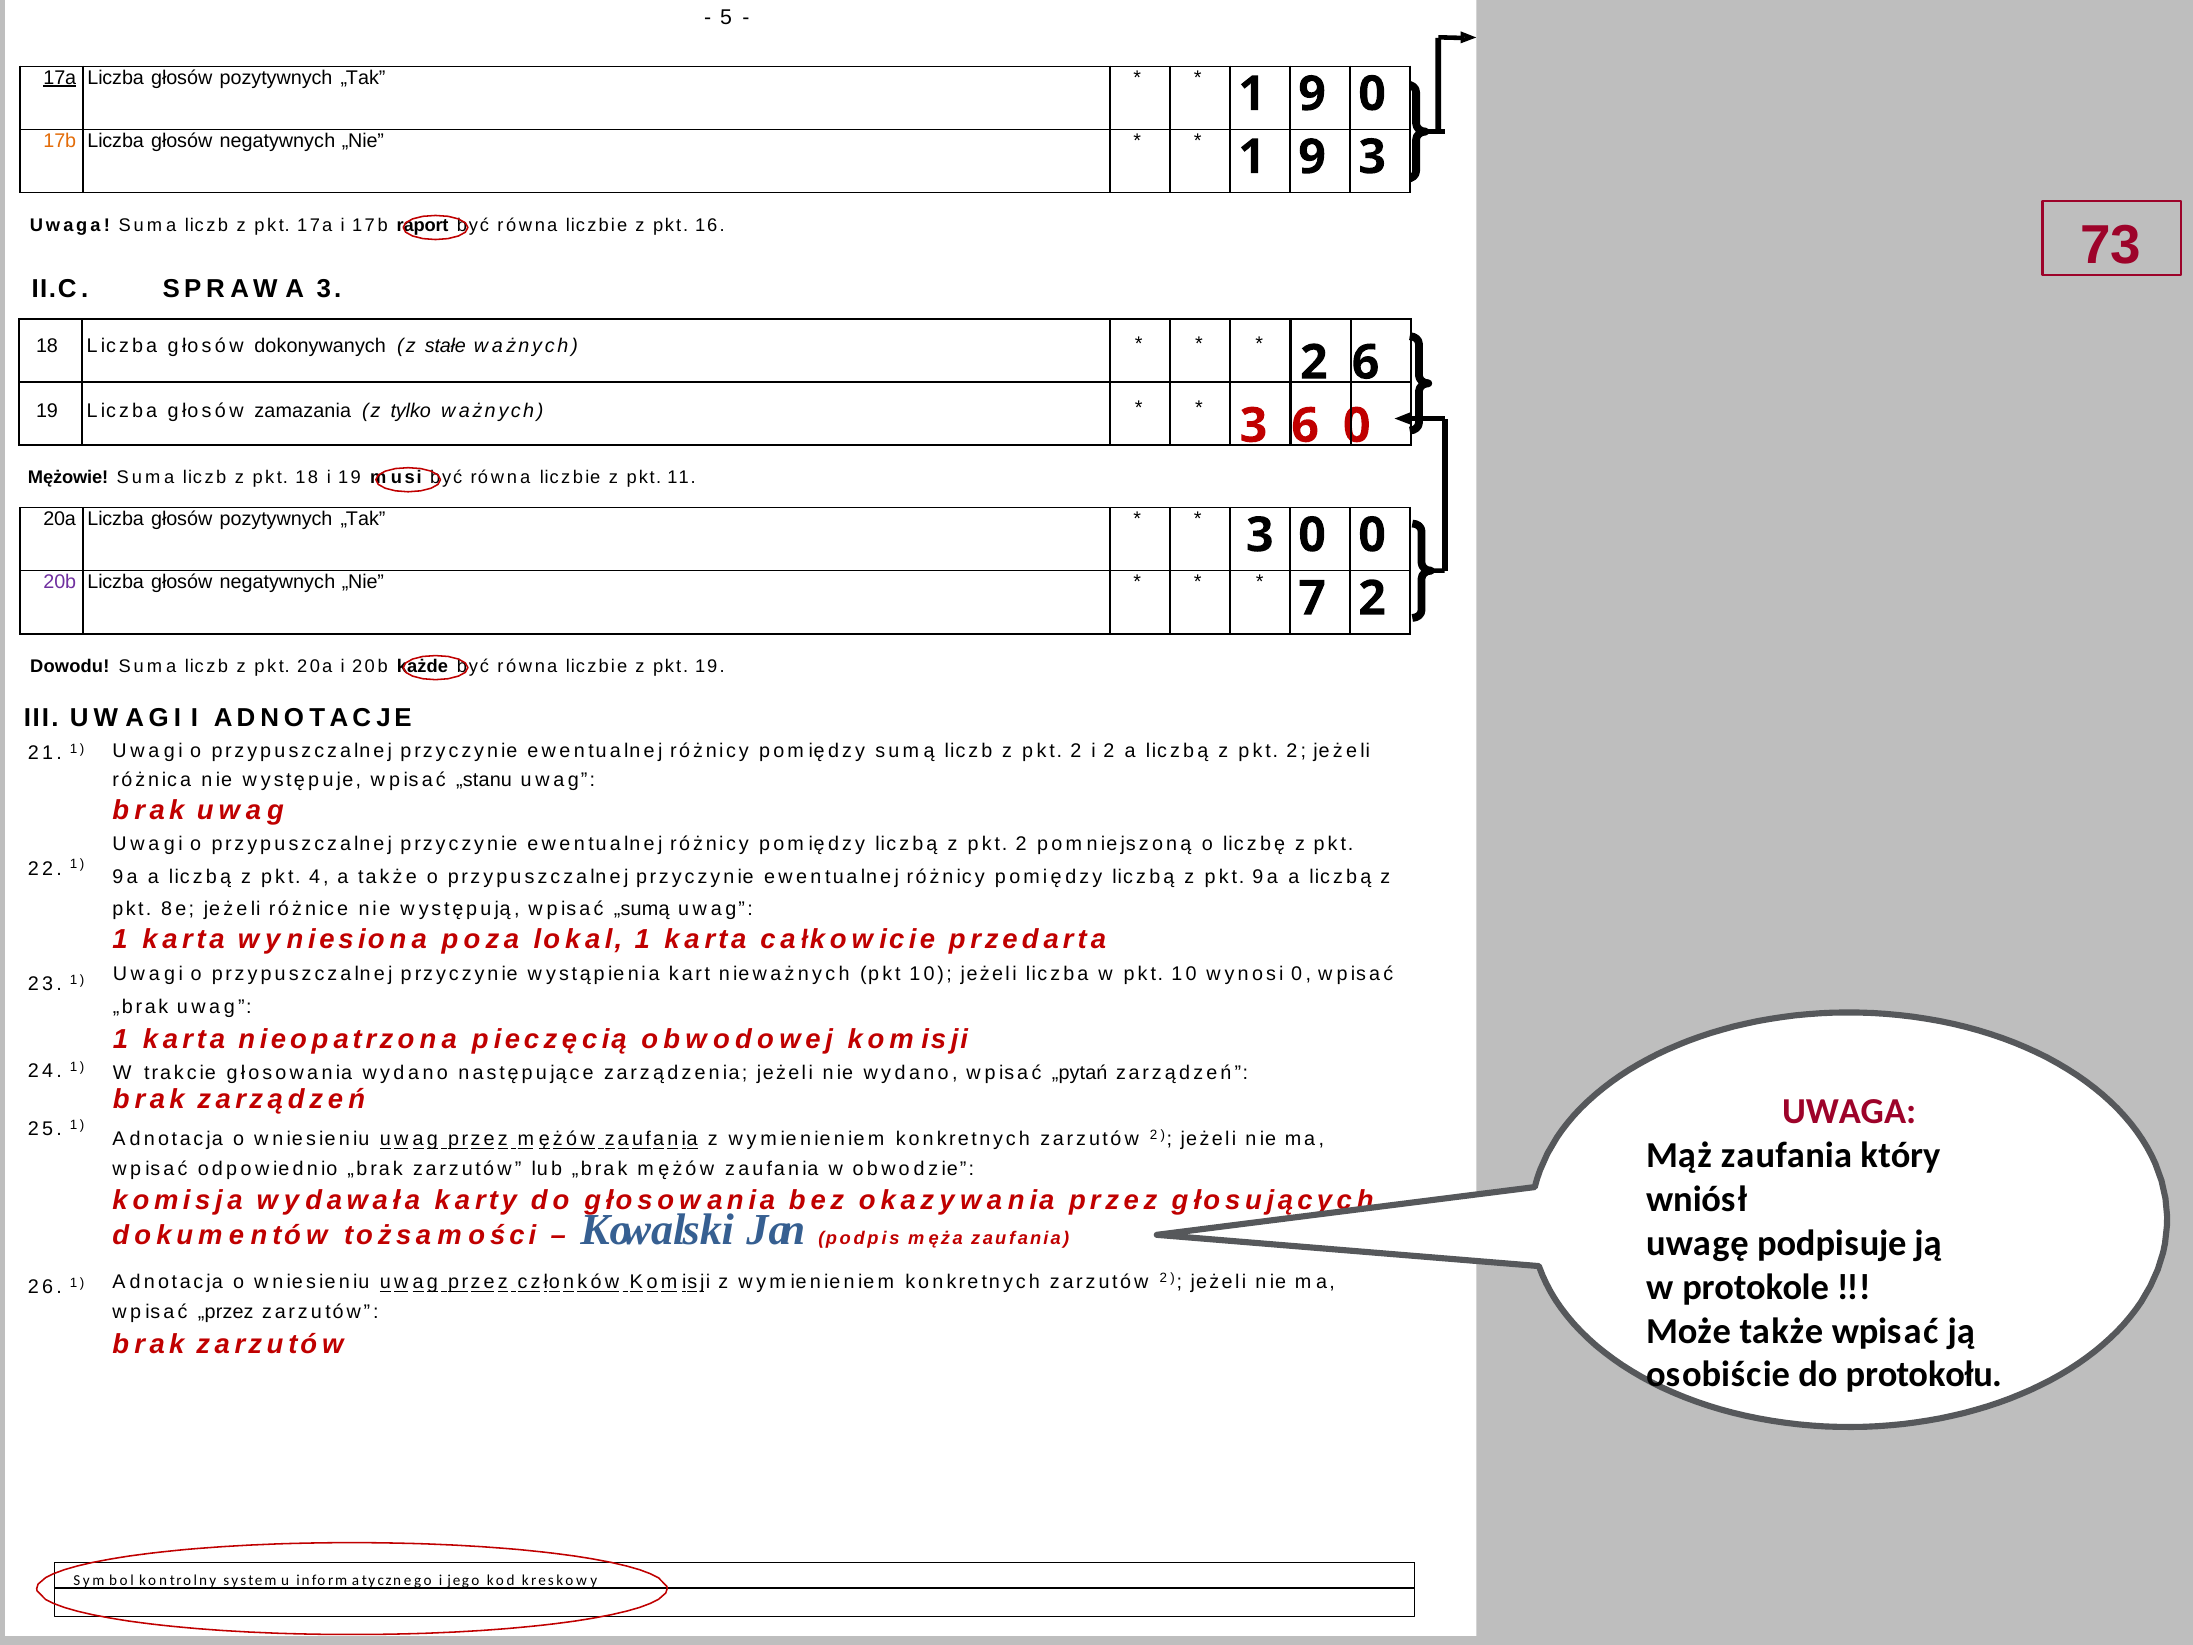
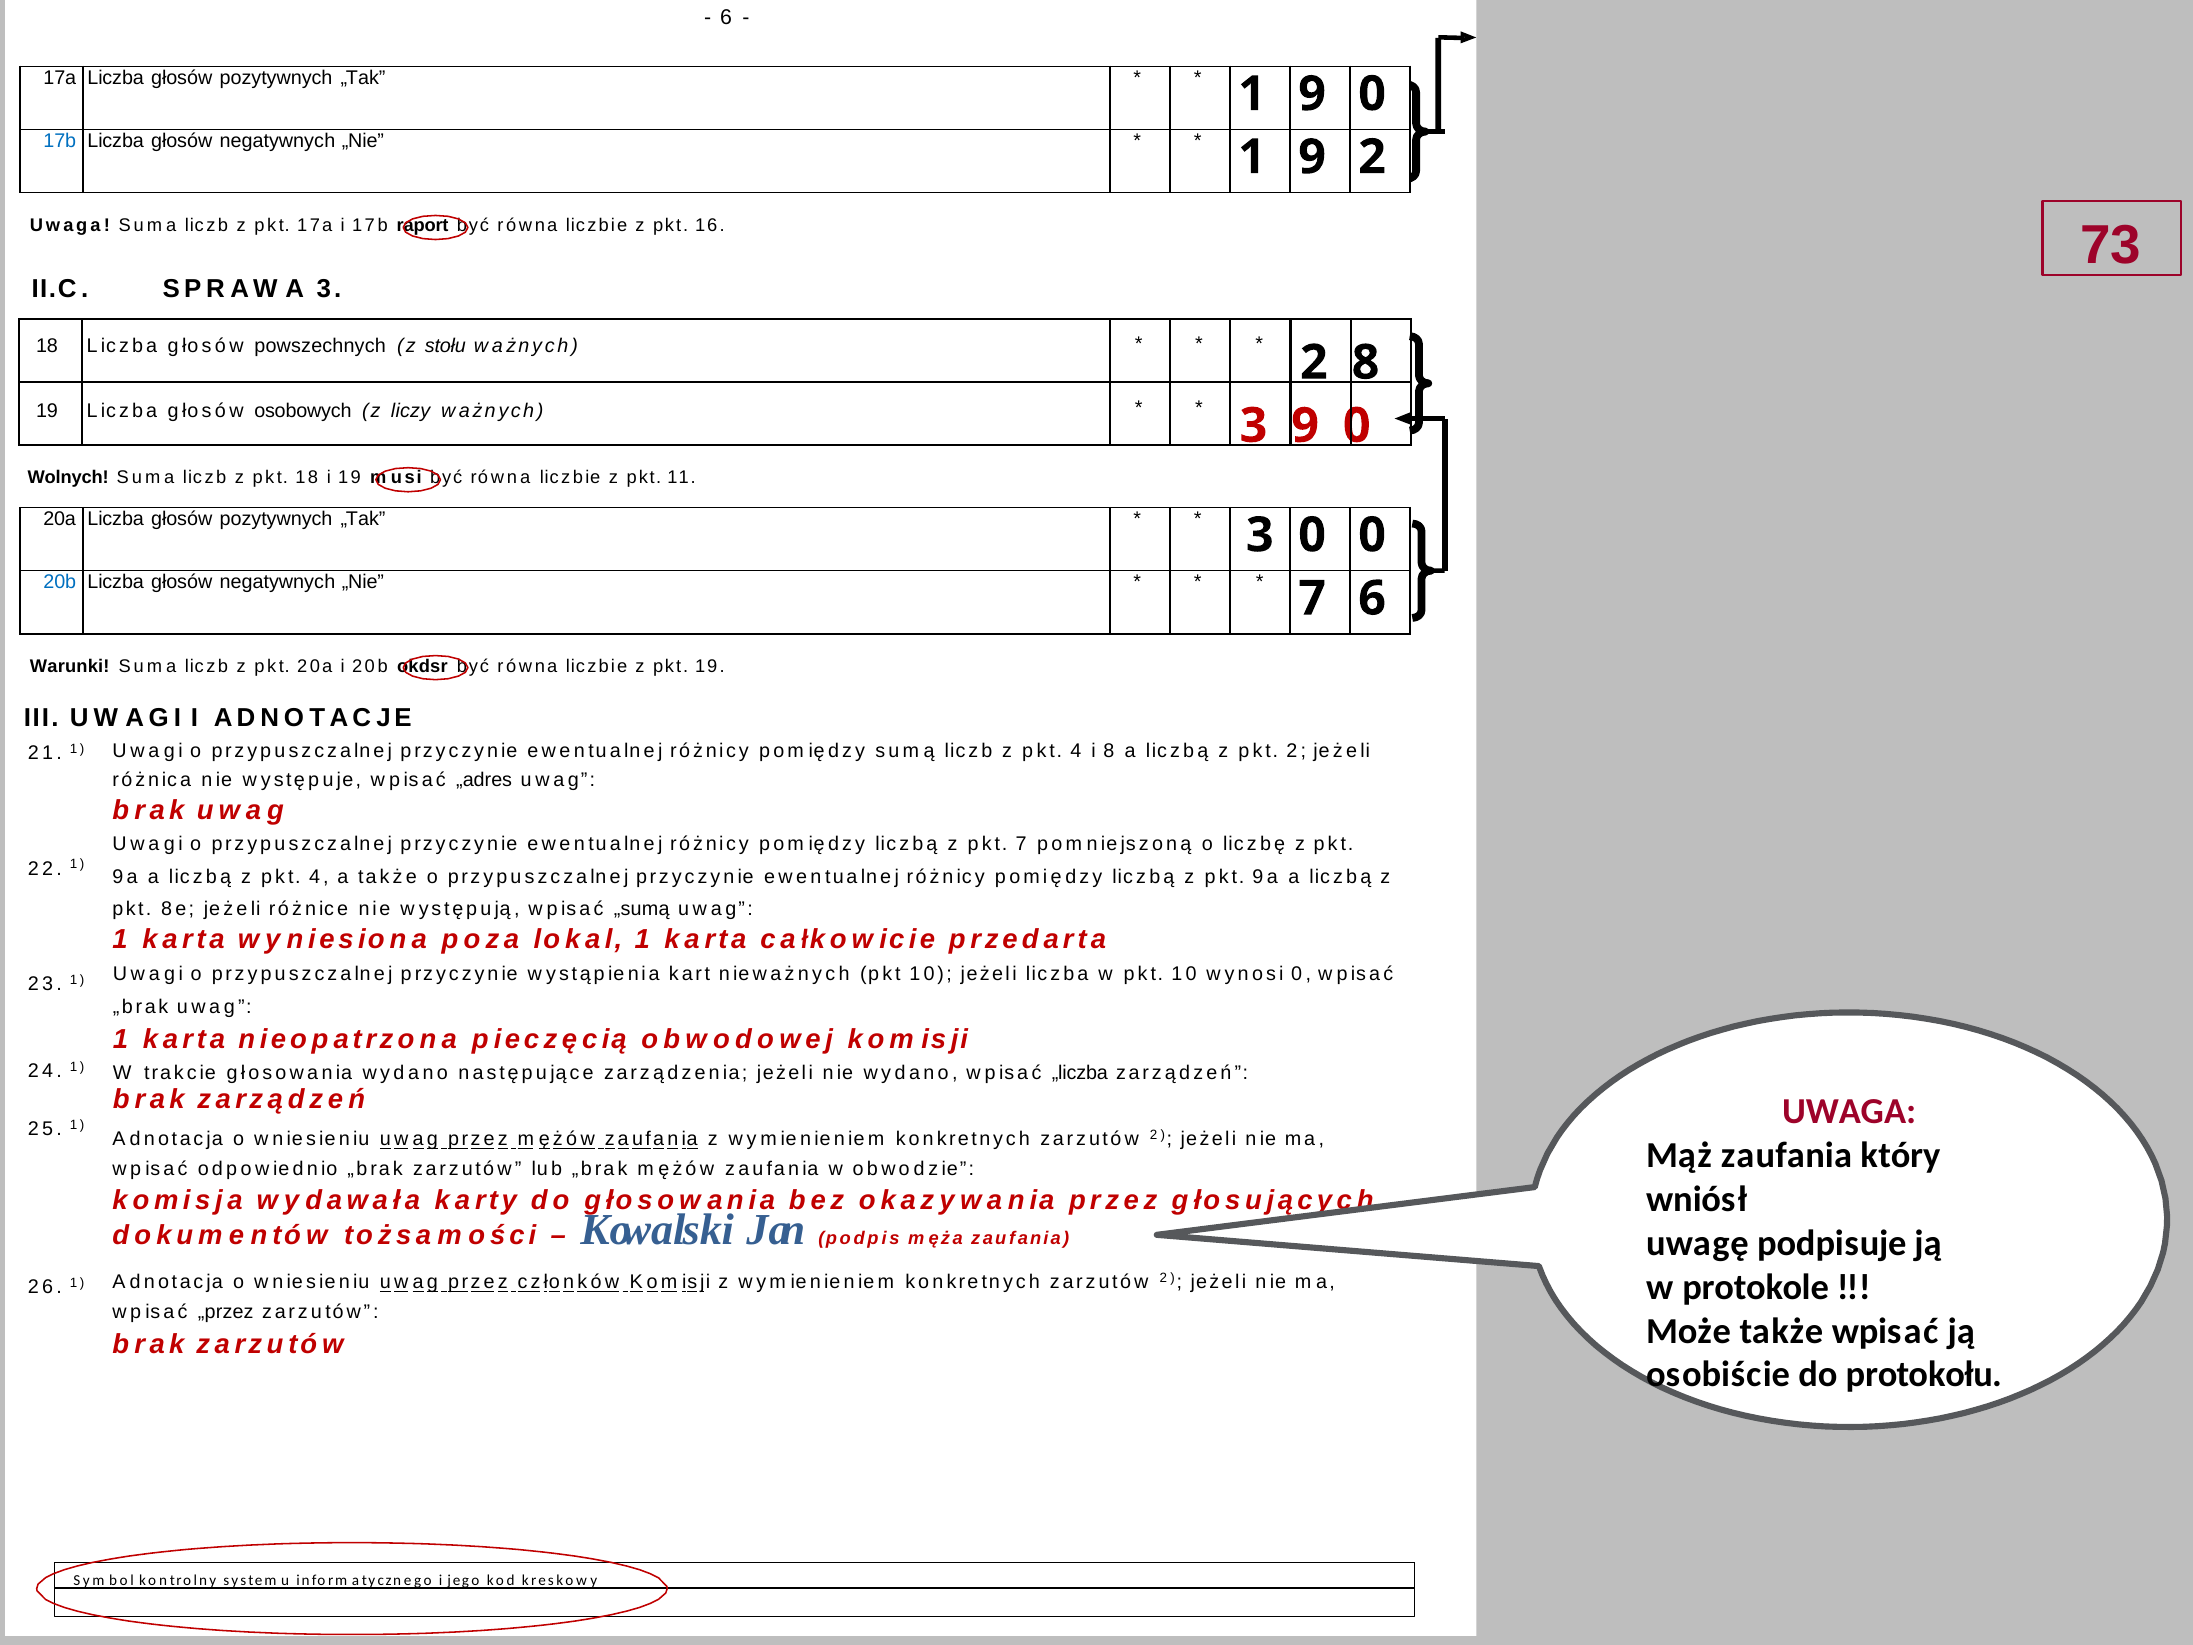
5: 5 -> 6 (726, 17)
17a underline: present -> none (60, 77)
17b colour: orange -> blue (60, 141)
9 3: 3 -> 2 (1372, 157)
dokonywanych: dokonywanych -> powszechnych (320, 346)
stałe: stałe -> stołu (445, 346)
2 6: 6 -> 8 (1366, 363)
zamazania: zamazania -> osobowych (303, 411)
tylko: tylko -> liczy (411, 411)
3 6: 6 -> 9 (1305, 426)
Mężowie: Mężowie -> Wolnych (68, 478)
20b colour: purple -> blue (60, 582)
7 2: 2 -> 6 (1372, 598)
Dowodu: Dowodu -> Warunki (70, 667)
każde: każde -> okdsr (422, 667)
liczb z pkt 2: 2 -> 4 (1076, 751)
i 2: 2 -> 8 (1109, 751)
„stanu: „stanu -> „adres (484, 780)
2: 2 -> 7 (1021, 844)
„pytań: „pytań -> „liczba (1080, 1073)
